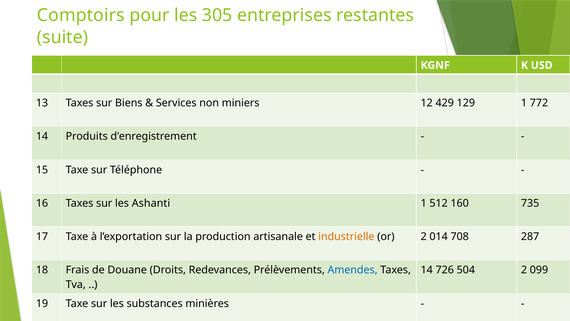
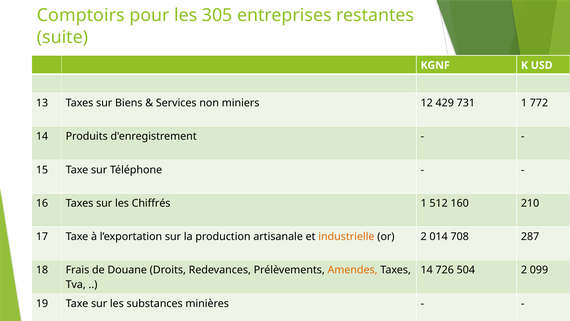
129: 129 -> 731 (466, 103)
Ashanti: Ashanti -> Chiffrés (151, 203)
735: 735 -> 210 (530, 203)
Amendes colour: blue -> orange (353, 270)
